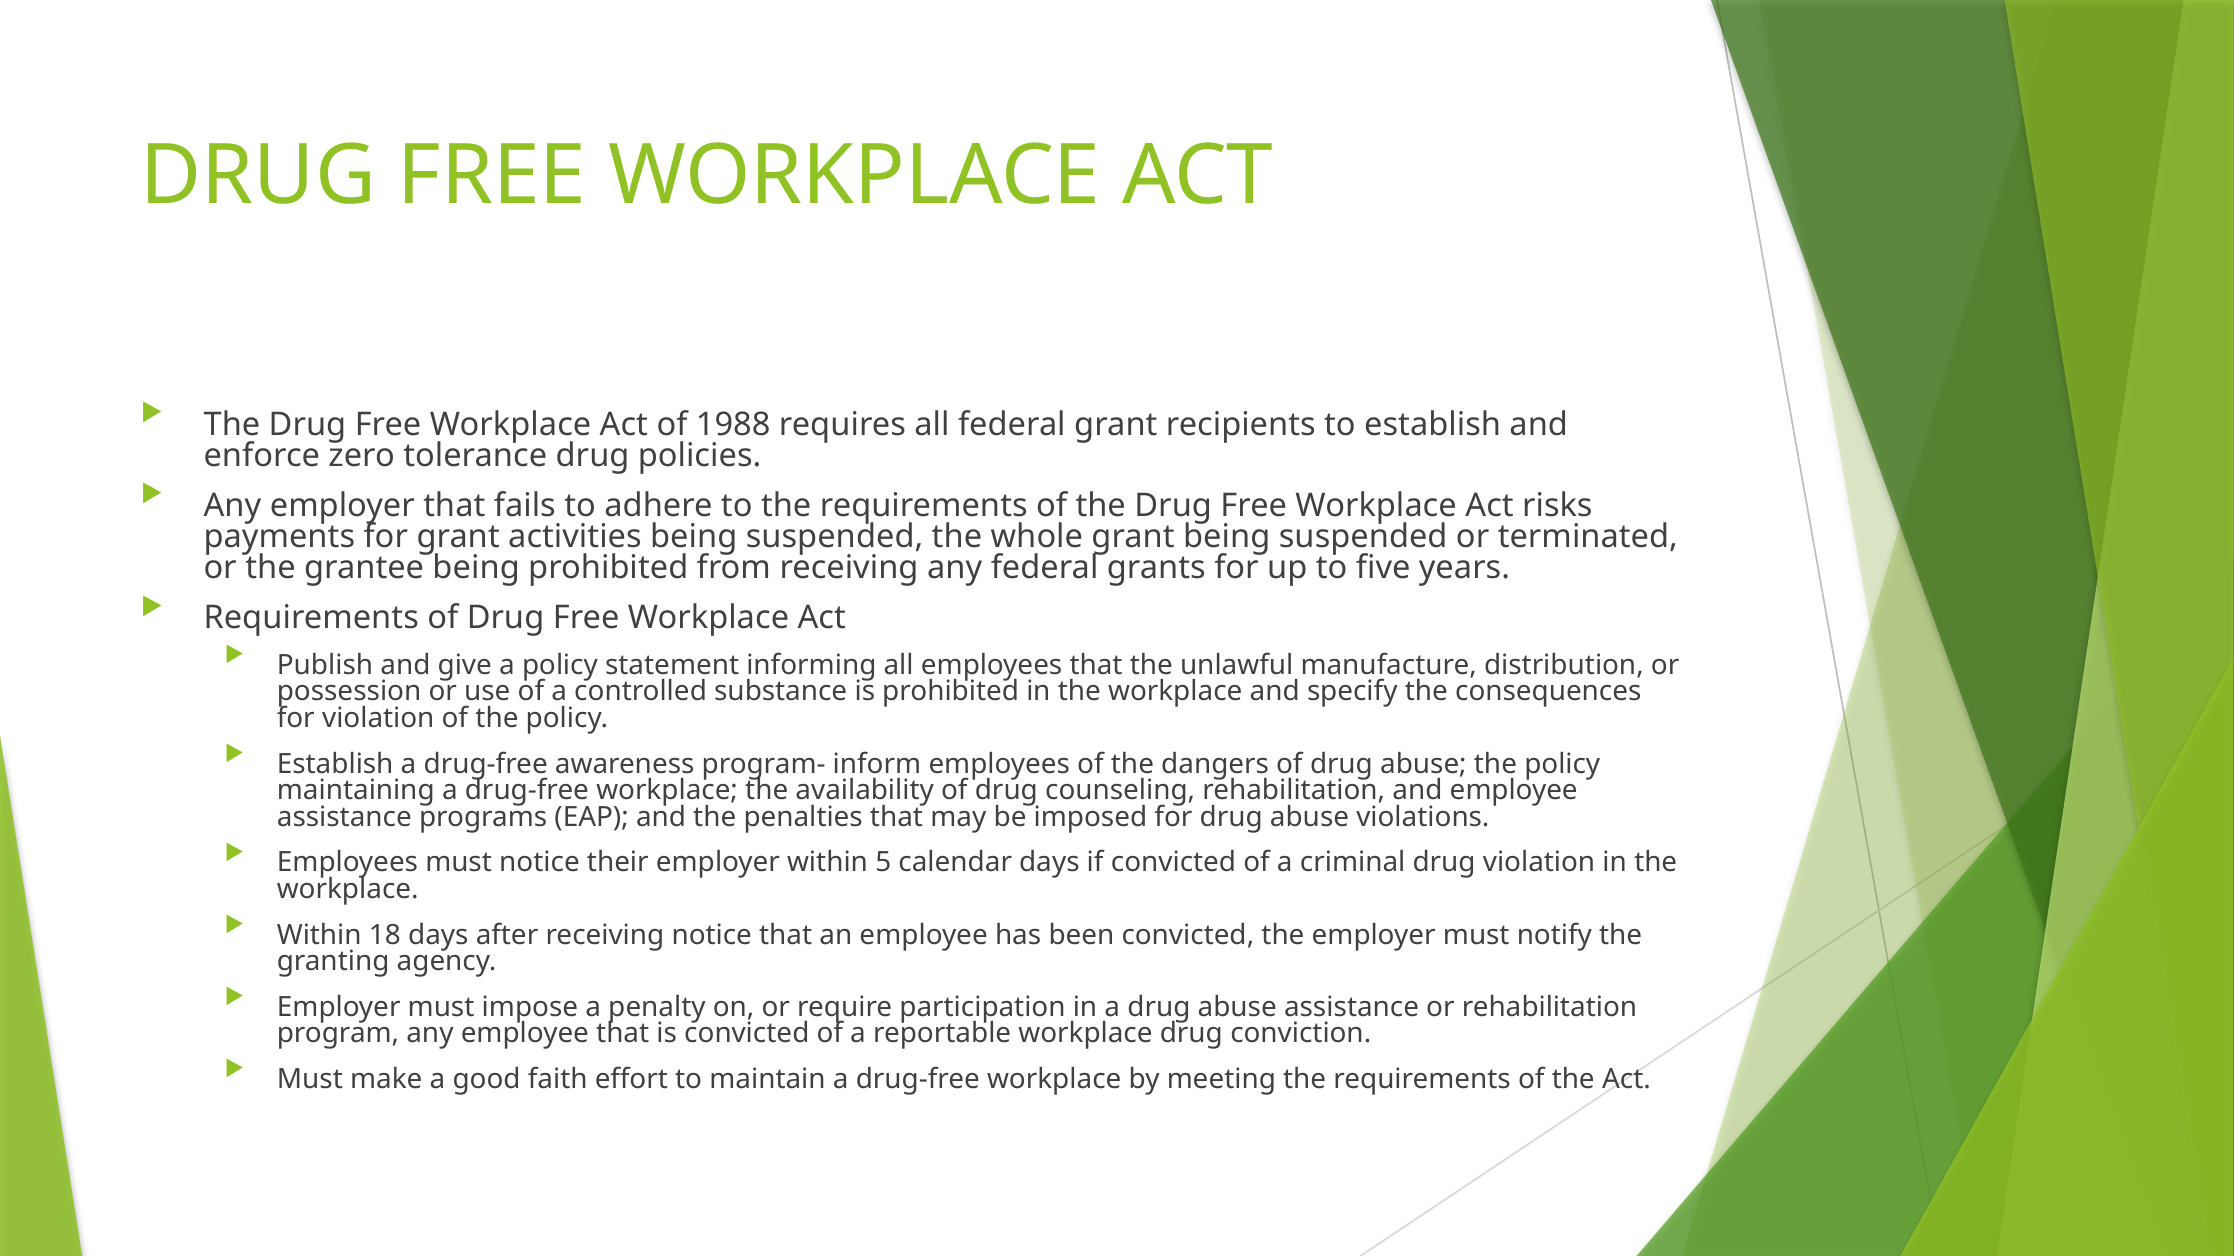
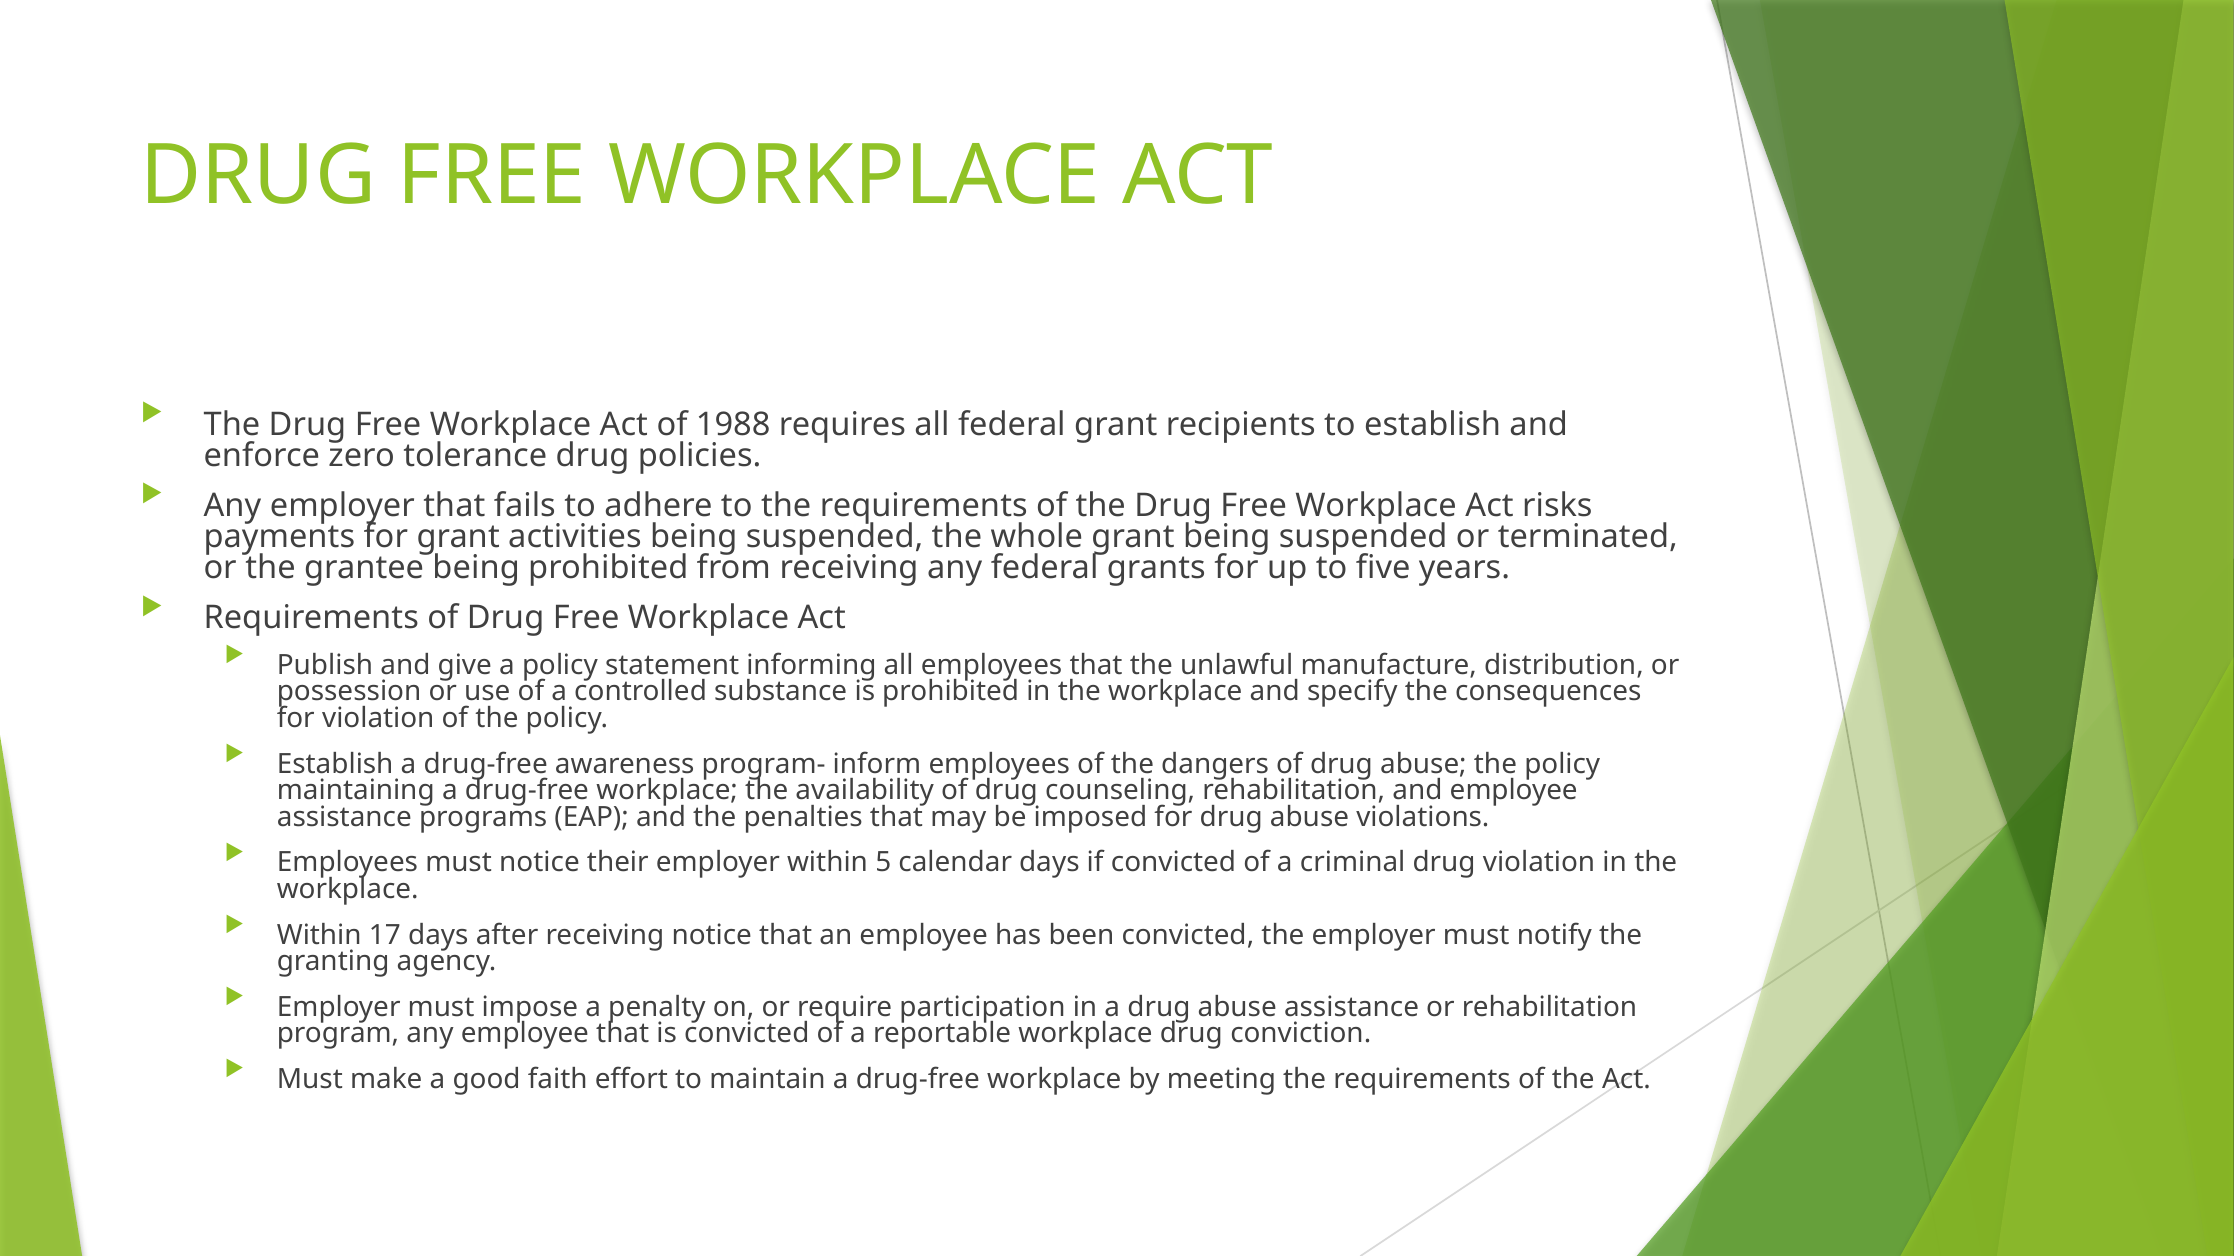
18: 18 -> 17 (385, 935)
